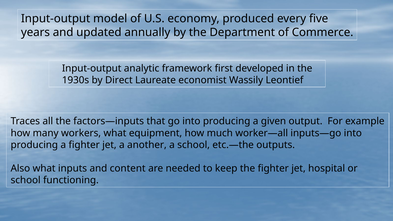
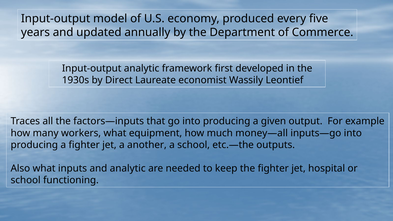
worker—all: worker—all -> money—all (262, 133)
and content: content -> analytic (128, 168)
